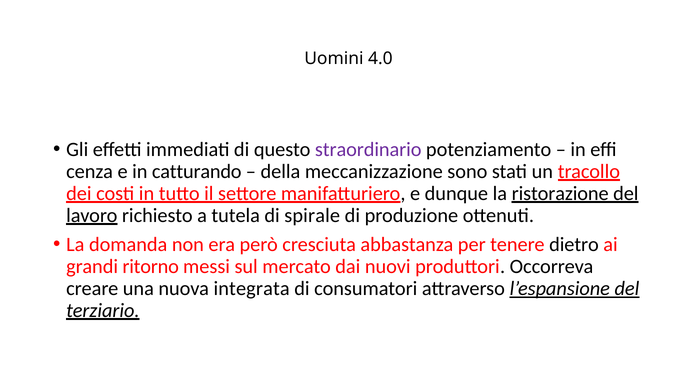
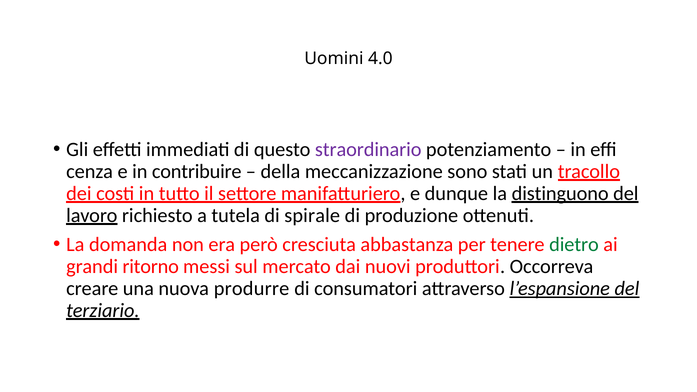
catturando: catturando -> contribuire (197, 171)
ristorazione: ristorazione -> distinguono (560, 193)
dietro colour: black -> green (574, 245)
integrata: integrata -> produrre (252, 289)
